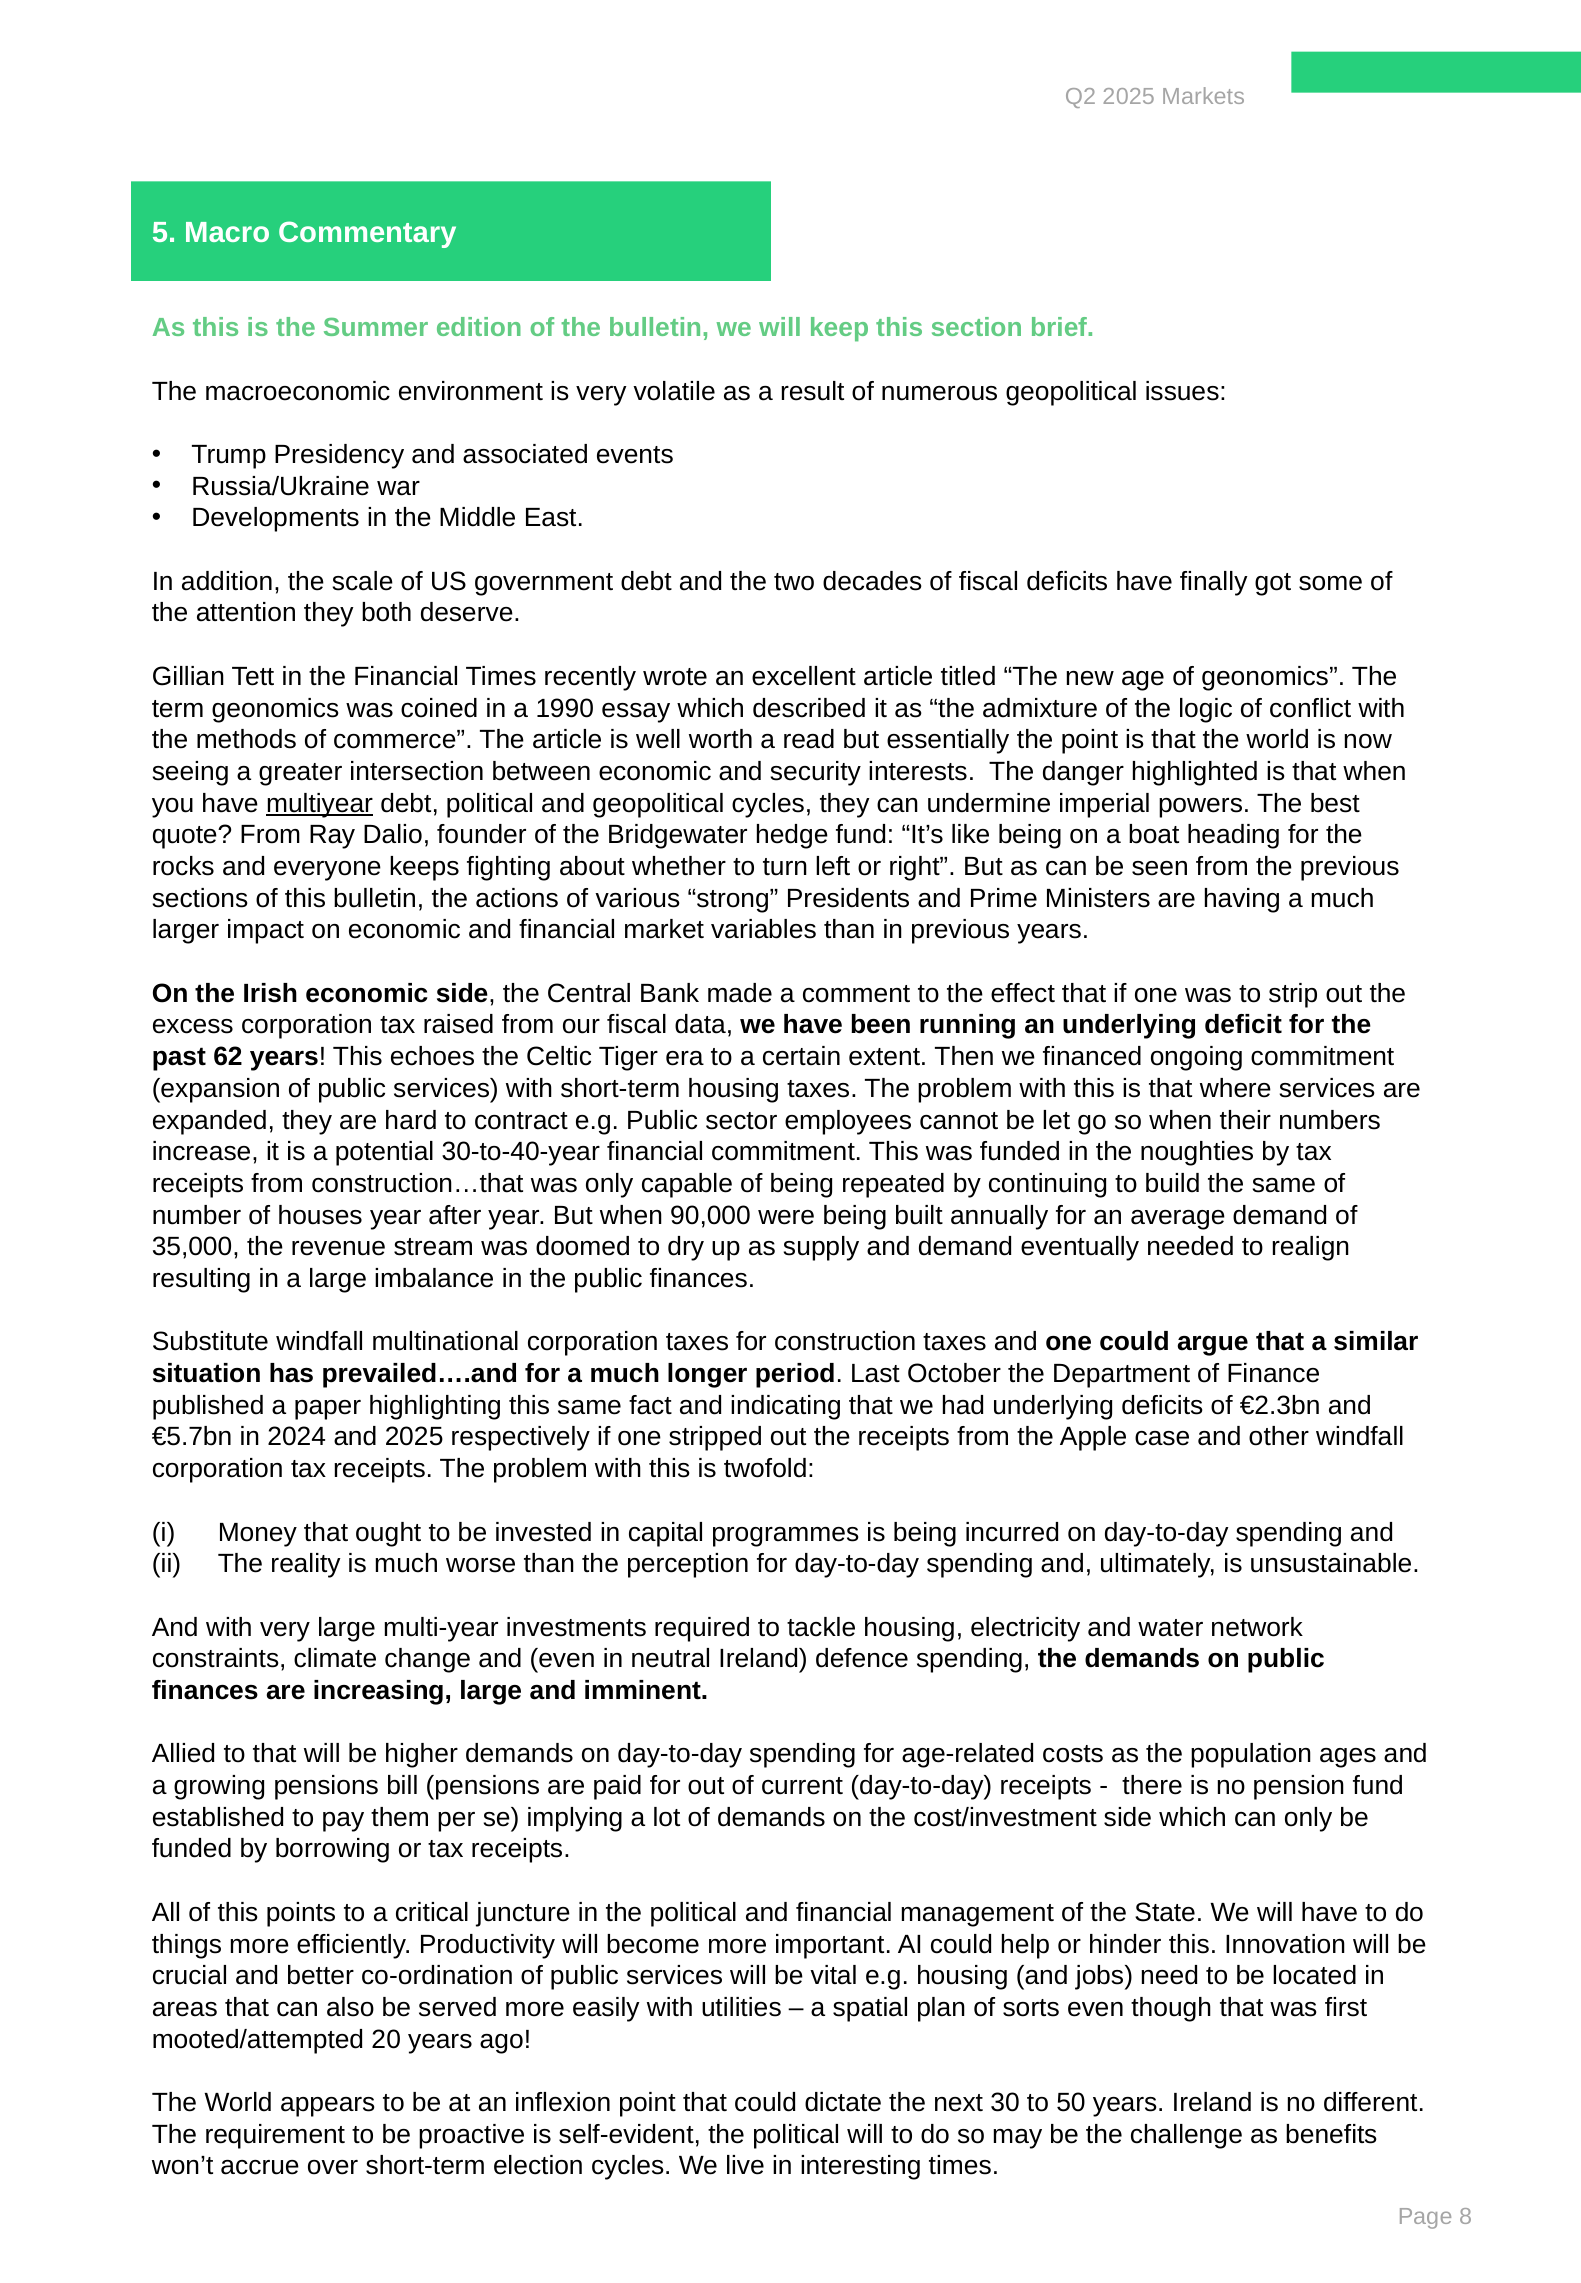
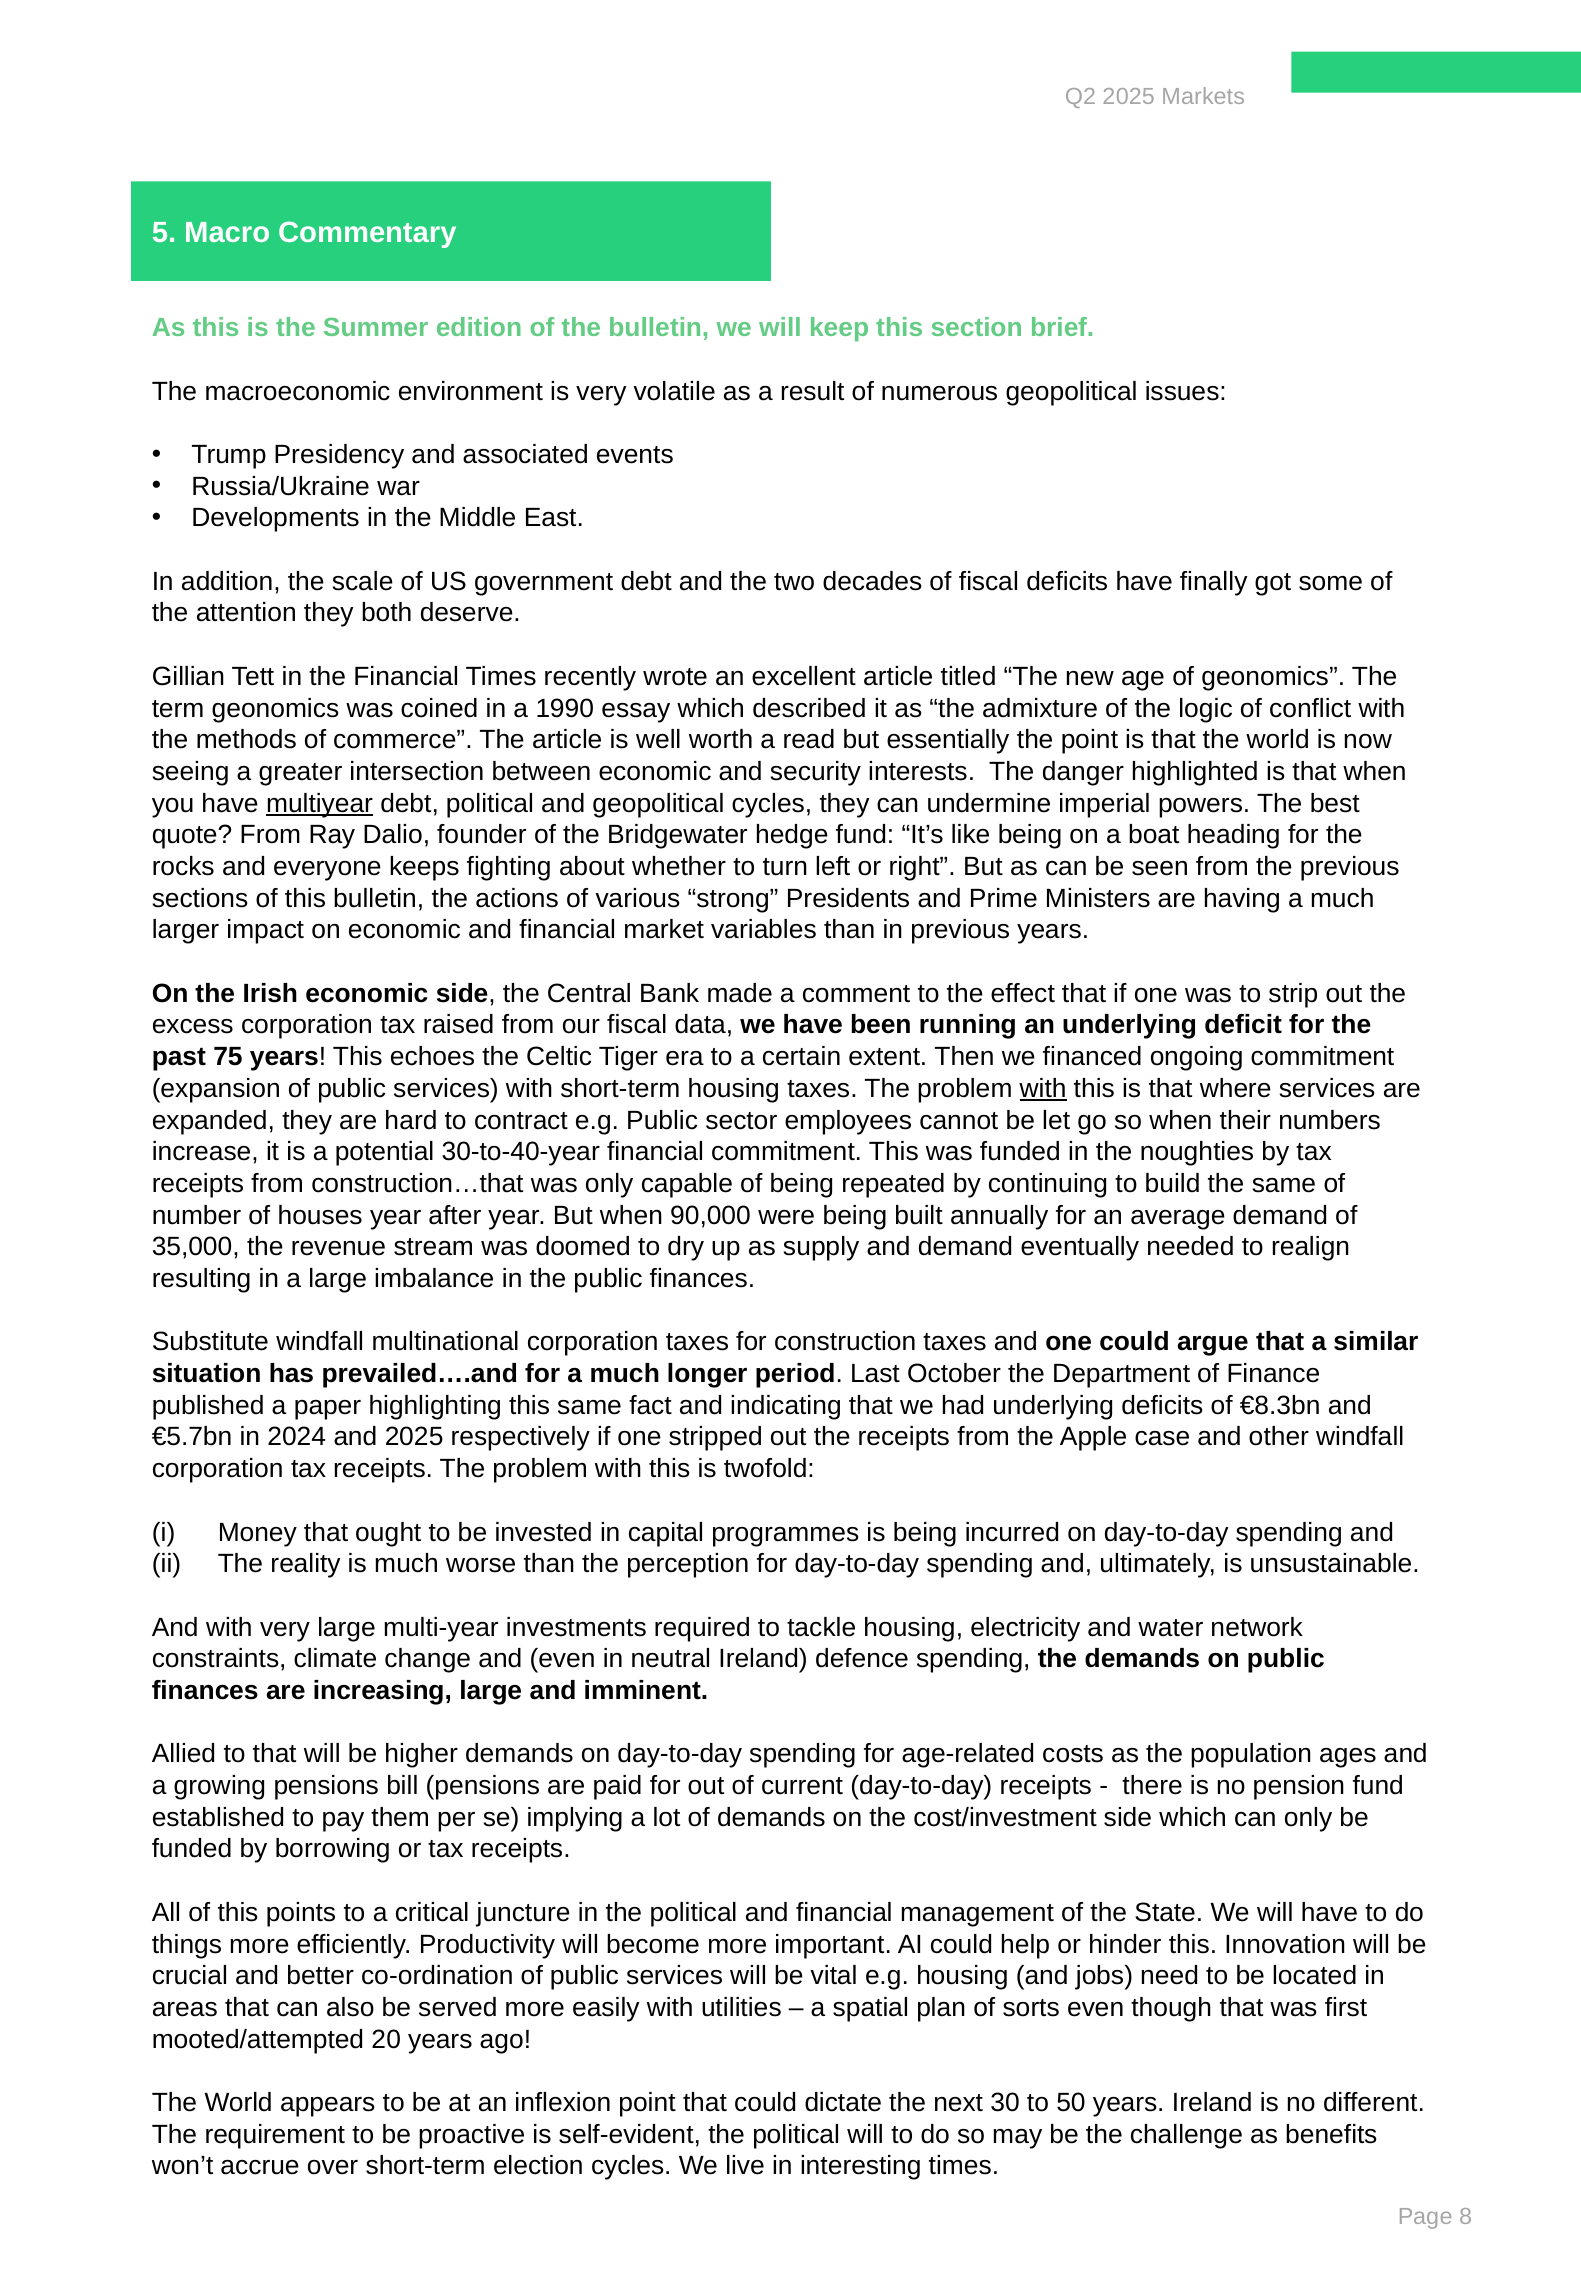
62: 62 -> 75 (228, 1057)
with underline: none -> present (1043, 1089)
€2.3bn: €2.3bn -> €8.3bn (1280, 1406)
